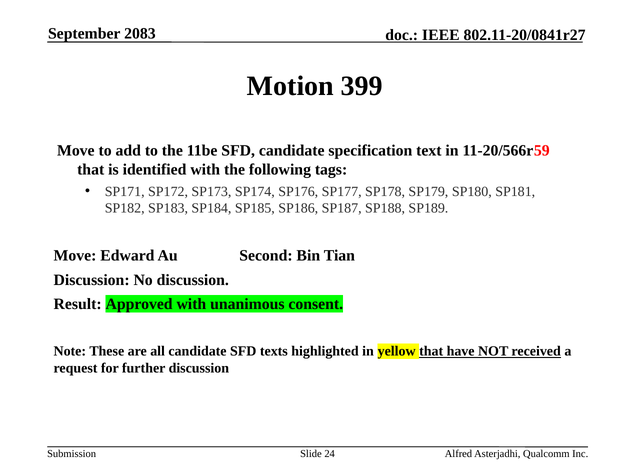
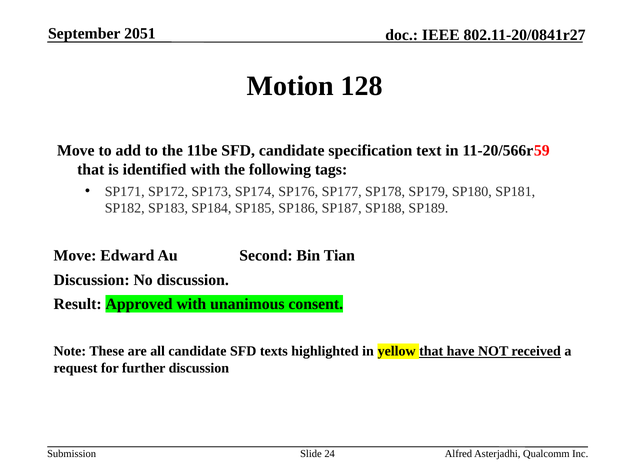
2083: 2083 -> 2051 (140, 33)
399: 399 -> 128 (362, 86)
